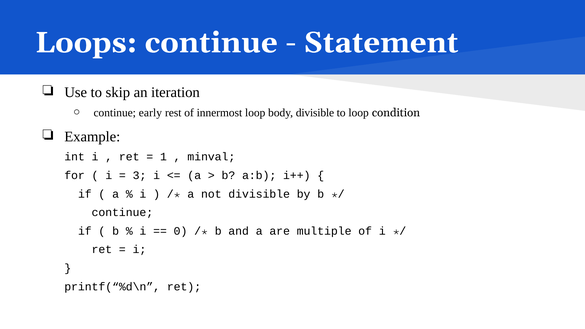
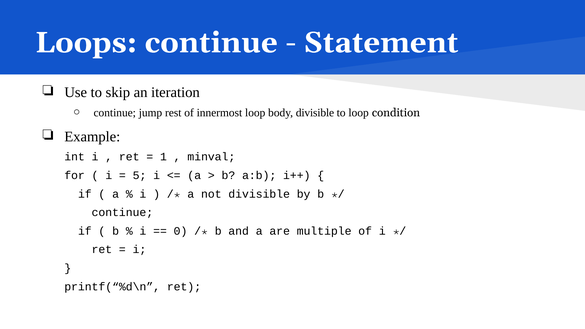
early: early -> jump (150, 113)
3: 3 -> 5 (140, 175)
